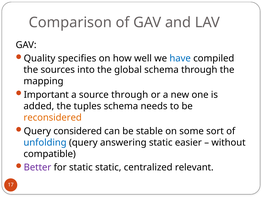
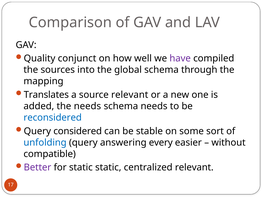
specifies: specifies -> conjunct (77, 58)
have colour: blue -> purple (180, 58)
Important: Important -> Translates (46, 94)
source through: through -> relevant (130, 94)
the tuples: tuples -> needs (87, 106)
reconsidered colour: orange -> blue (53, 117)
answering static: static -> every (161, 142)
